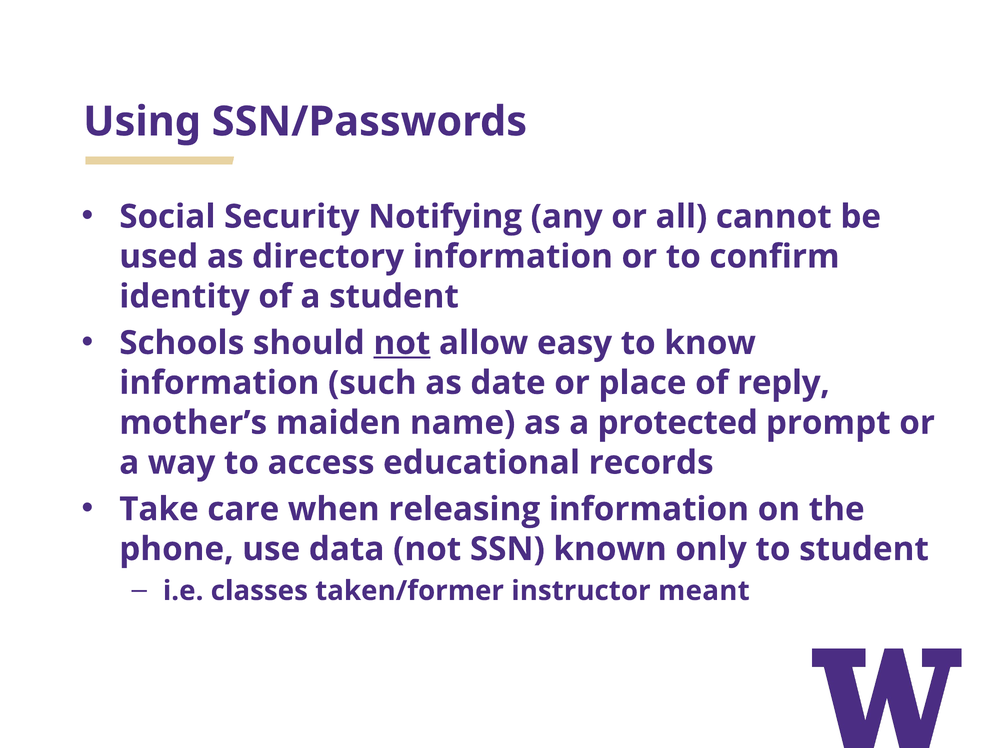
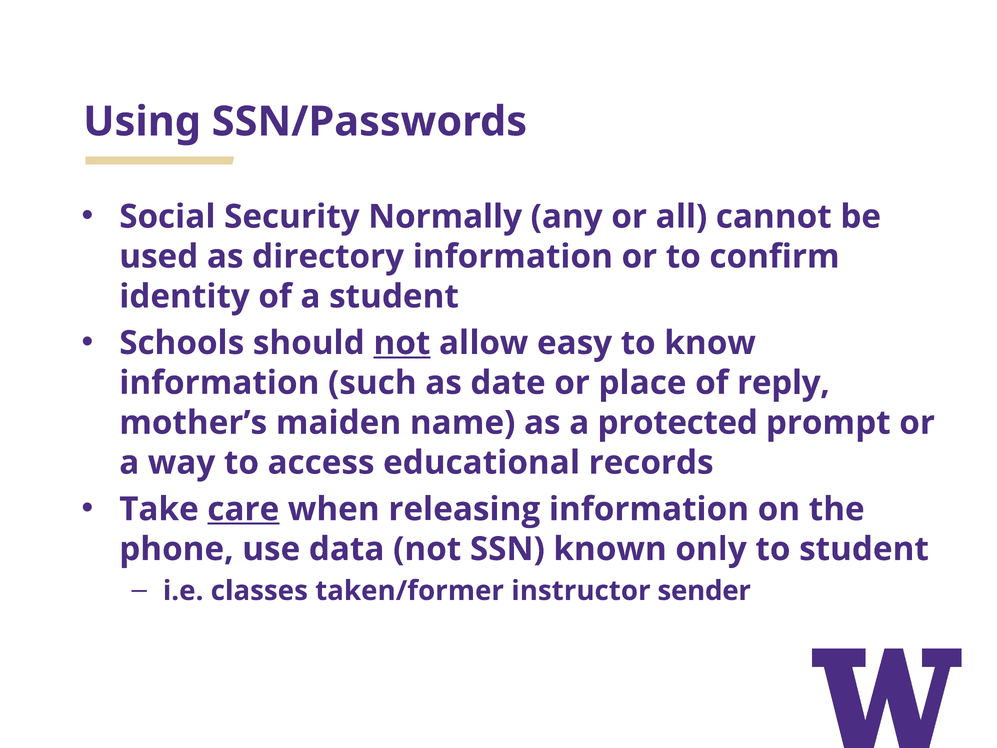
Notifying: Notifying -> Normally (445, 217)
care underline: none -> present (243, 509)
meant: meant -> sender (704, 591)
